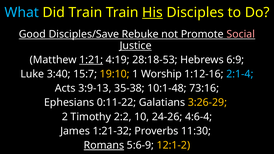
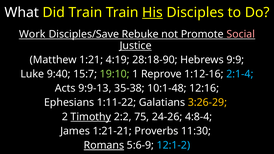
What colour: light blue -> white (22, 12)
Good: Good -> Work (32, 34)
1:21 underline: present -> none (91, 60)
28:18-53: 28:18-53 -> 28:18-90 (155, 60)
6:9: 6:9 -> 9:9 (235, 60)
3:40: 3:40 -> 9:40 (59, 74)
19:10 colour: yellow -> light green (115, 74)
Worship: Worship -> Reprove (161, 74)
3:9-13: 3:9-13 -> 9:9-13 (95, 88)
73:16: 73:16 -> 12:16 (204, 88)
0:11-22: 0:11-22 -> 1:11-22 (117, 103)
Timothy underline: none -> present (91, 117)
10: 10 -> 75 (142, 117)
4:6-4: 4:6-4 -> 4:8-4 (199, 117)
1:21-32: 1:21-32 -> 1:21-21 (112, 131)
12:1-2 colour: yellow -> light blue (173, 145)
